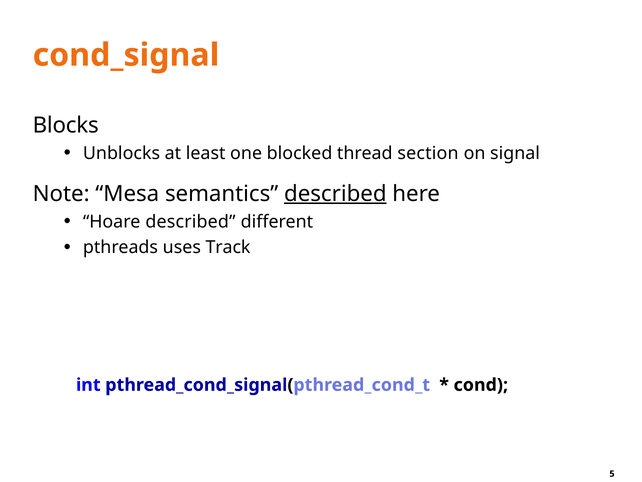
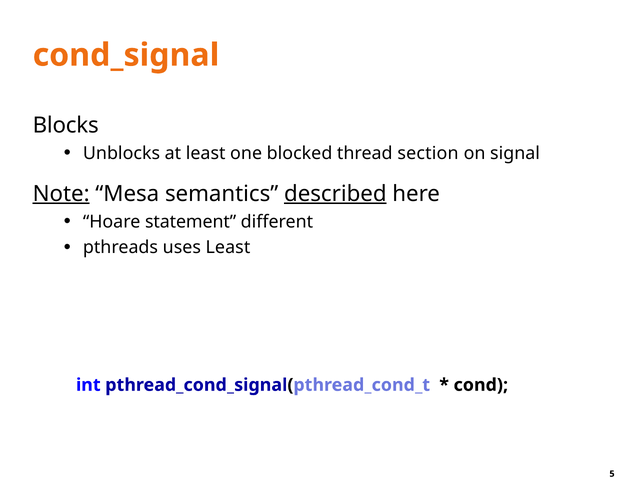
Note underline: none -> present (61, 194)
Hoare described: described -> statement (191, 222)
uses Track: Track -> Least (228, 247)
